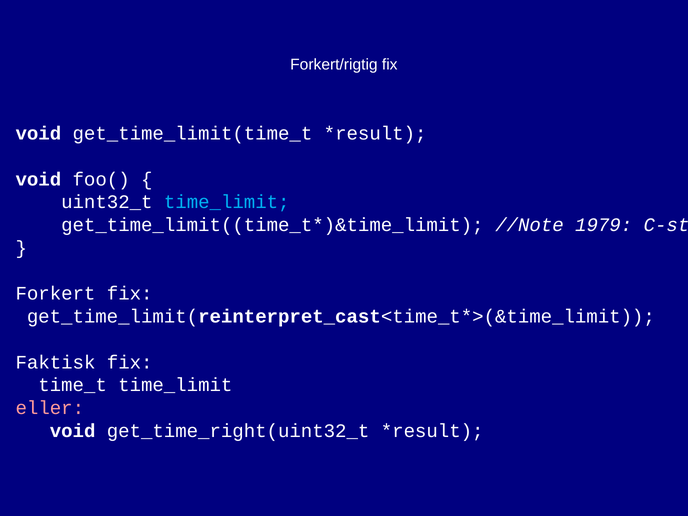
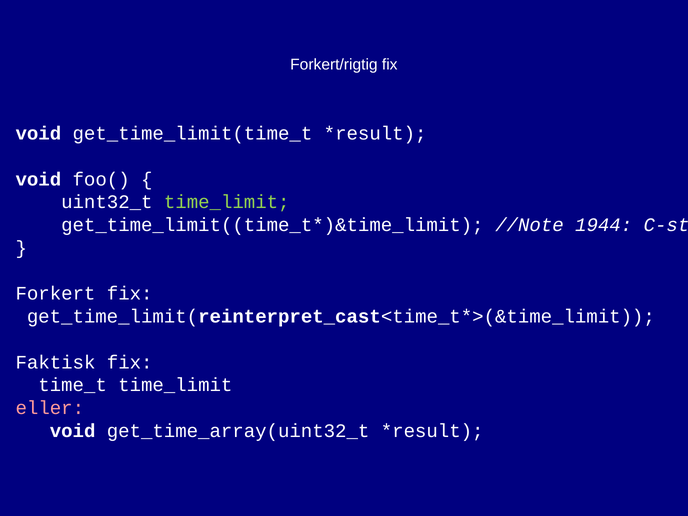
time_limit colour: light blue -> light green (227, 202)
1979: 1979 -> 1944 (604, 225)
get_time_right(uint32_t: get_time_right(uint32_t -> get_time_array(uint32_t (238, 431)
